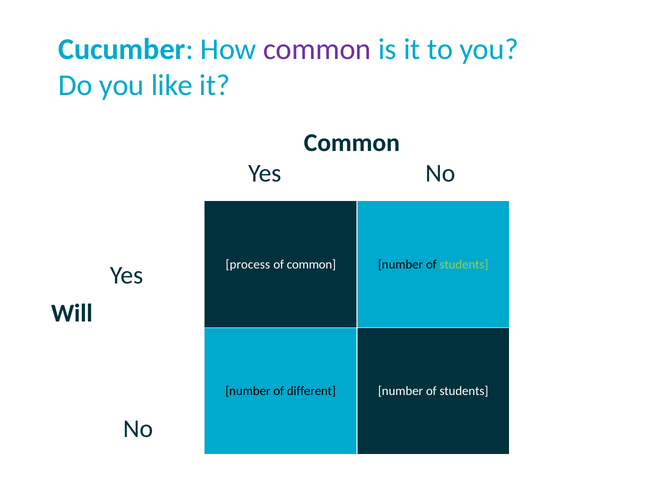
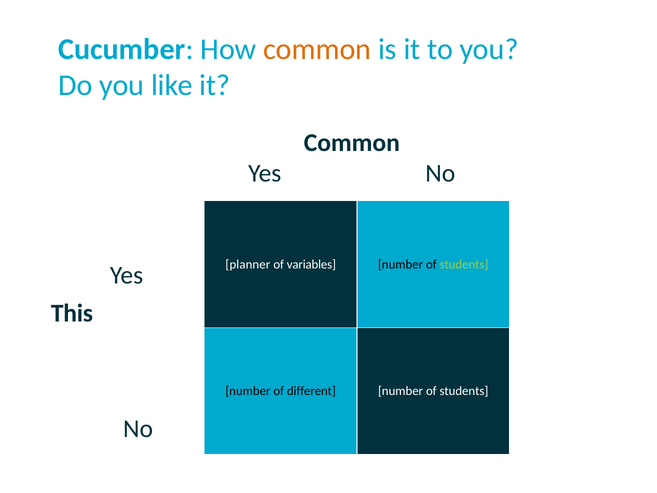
common colour: purple -> orange (317, 49)
process: process -> planner (248, 264)
of common: common -> variables (311, 264)
Will: Will -> This (72, 313)
